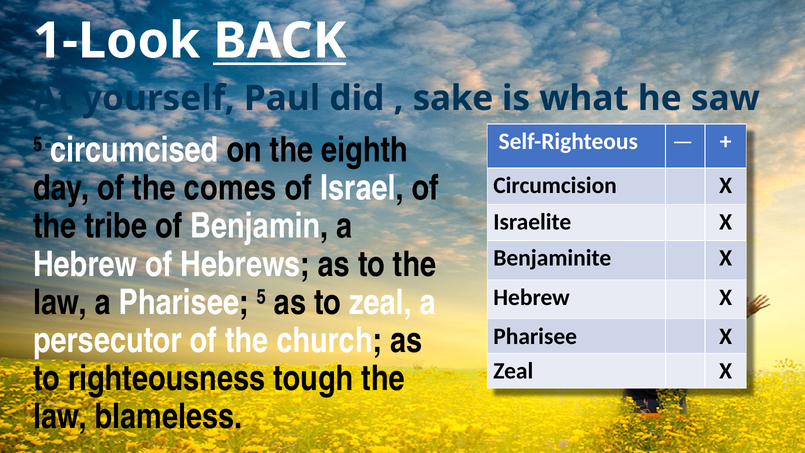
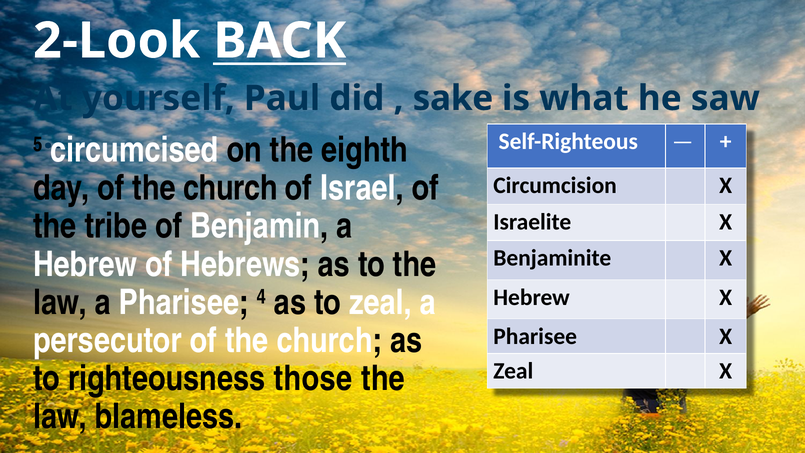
1-Look: 1-Look -> 2-Look (117, 41)
day of the comes: comes -> church (230, 188)
Pharisee 5: 5 -> 4 (261, 297)
tough: tough -> those (313, 378)
